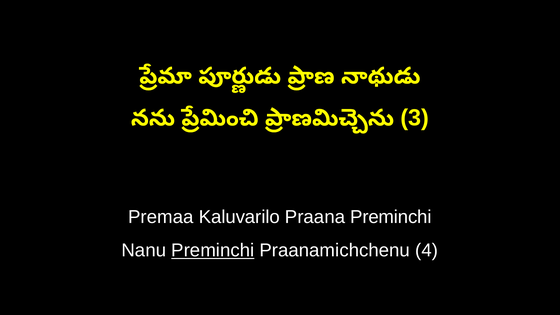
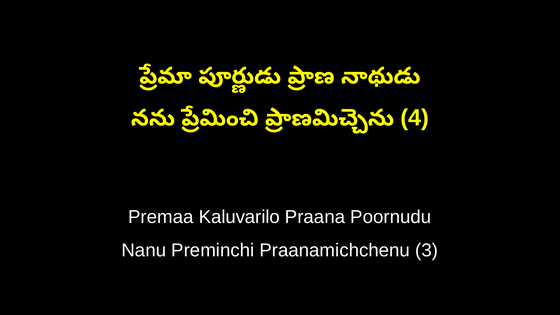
3: 3 -> 4 (415, 118)
Praana Preminchi: Preminchi -> Poornudu (391, 217)
Preminchi underline: present -> none (213, 250)
4: 4 -> 3 (427, 250)
